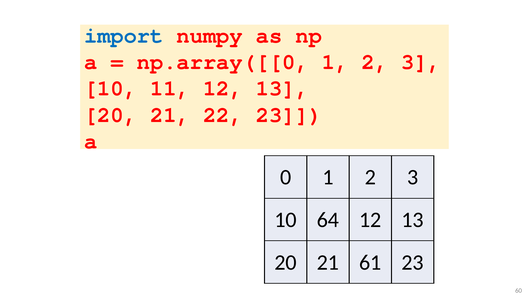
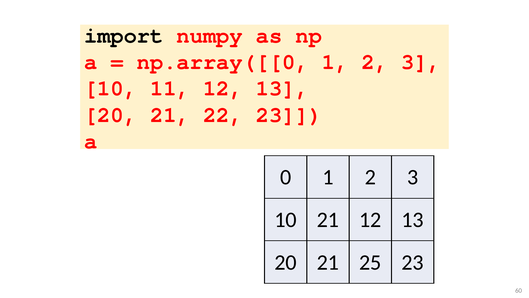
import colour: blue -> black (124, 35)
10 64: 64 -> 21 (328, 220)
61: 61 -> 25 (370, 262)
